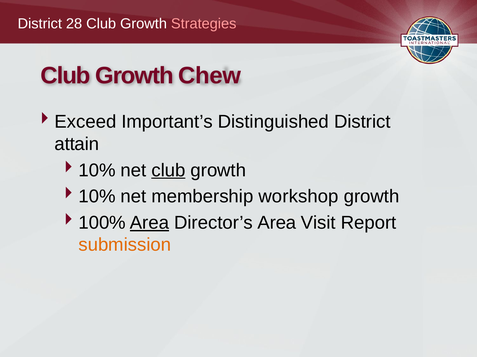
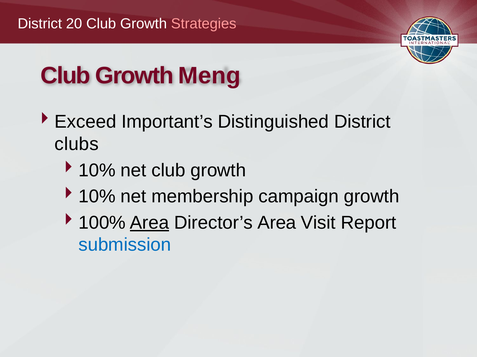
28: 28 -> 20 (74, 24)
Chew: Chew -> Meng (209, 76)
attain: attain -> clubs (77, 144)
club underline: present -> none (168, 171)
workshop: workshop -> campaign (299, 197)
submission colour: orange -> blue (125, 245)
